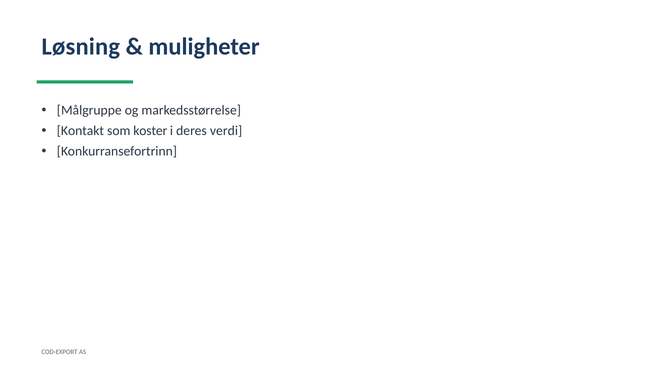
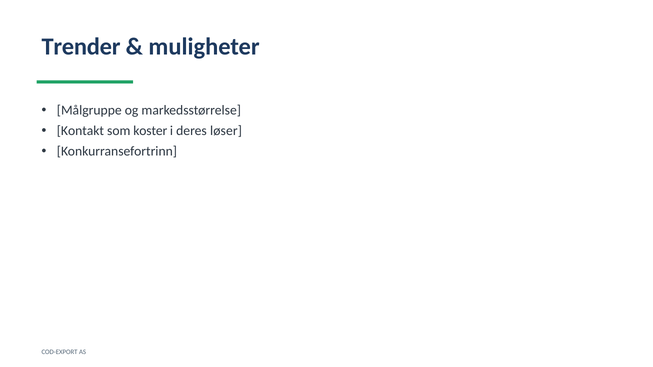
Løsning: Løsning -> Trender (81, 47)
verdi: verdi -> løser (226, 131)
